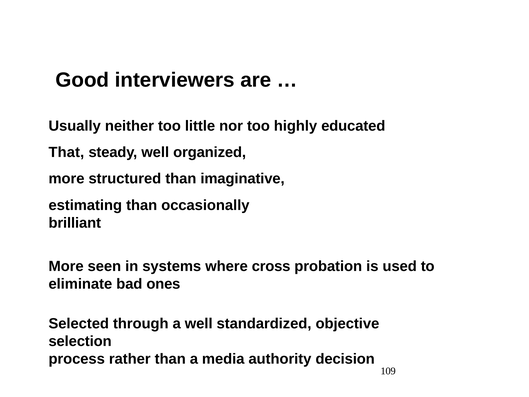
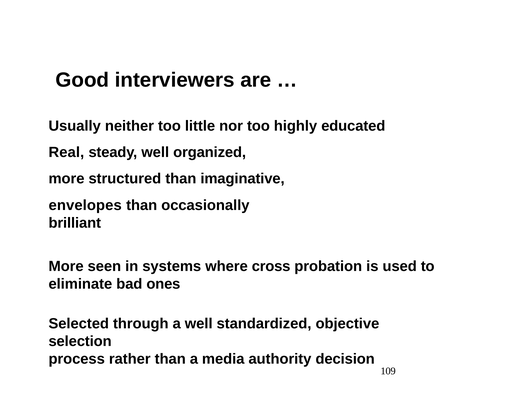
That: That -> Real (66, 152)
estimating: estimating -> envelopes (85, 205)
